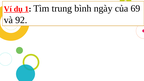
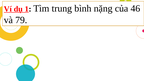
ngày: ngày -> nặng (103, 8)
69: 69 -> 46 (135, 8)
92: 92 -> 79 (21, 20)
